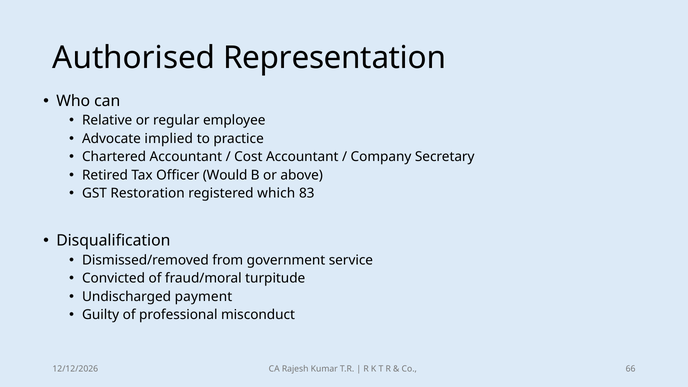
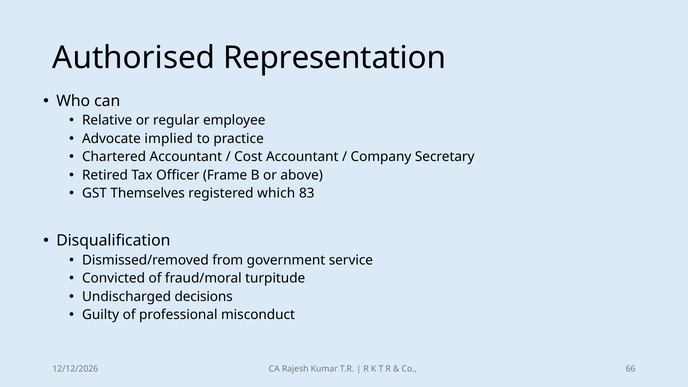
Would: Would -> Frame (225, 175)
Restoration: Restoration -> Themselves (148, 193)
payment: payment -> decisions (204, 297)
